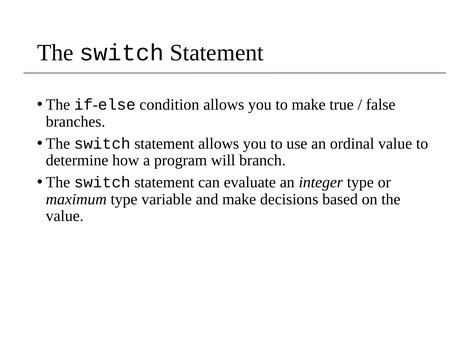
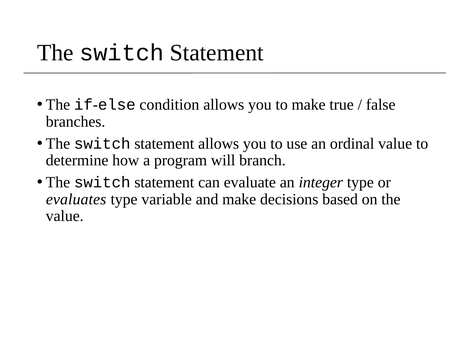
maximum: maximum -> evaluates (76, 199)
